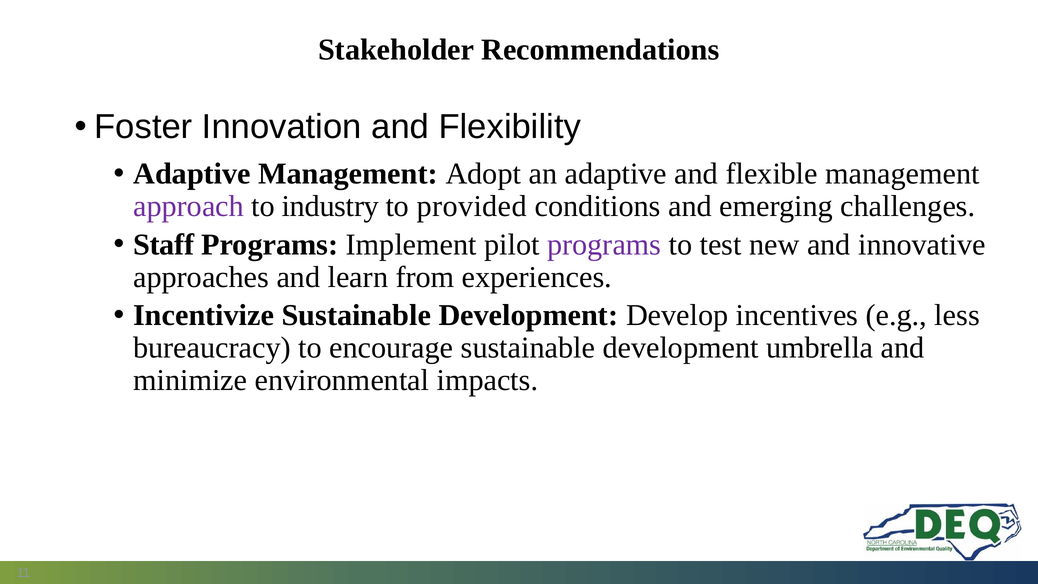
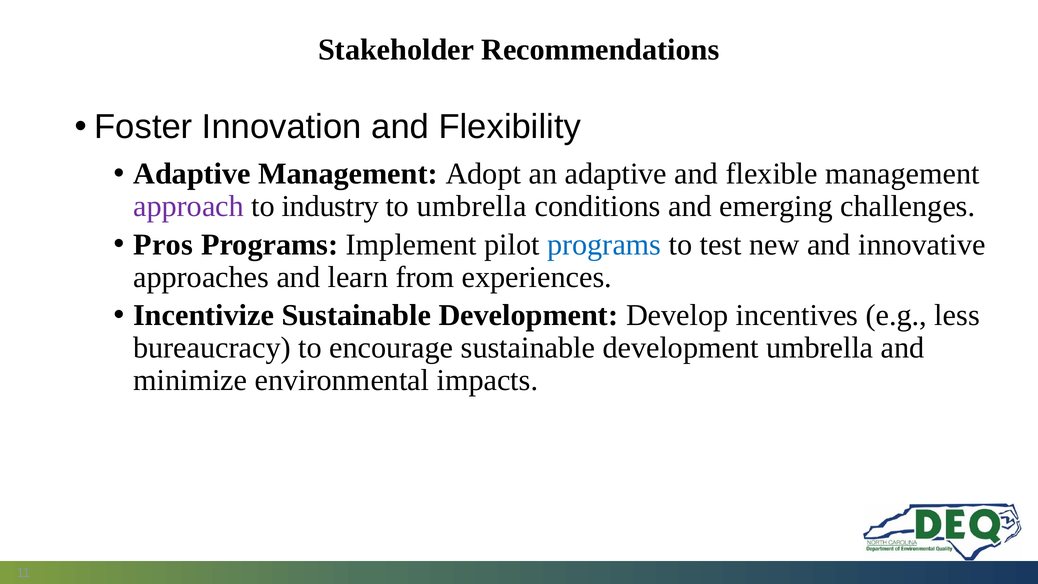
to provided: provided -> umbrella (472, 206)
Staff: Staff -> Pros (163, 244)
programs colour: purple -> blue (604, 244)
